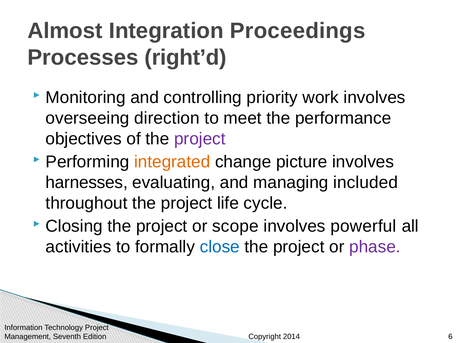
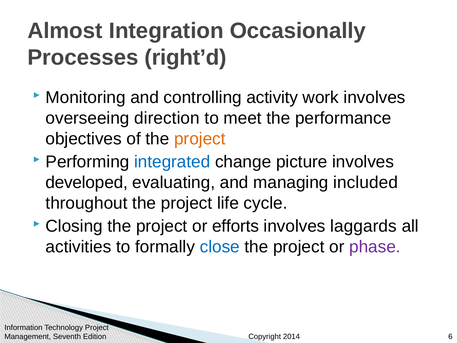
Proceedings: Proceedings -> Occasionally (298, 31)
priority: priority -> activity (272, 98)
project colour: purple -> orange (200, 139)
integrated colour: orange -> blue (172, 162)
harnesses: harnesses -> developed (87, 182)
scope: scope -> efforts (236, 226)
powerful: powerful -> laggards (364, 226)
